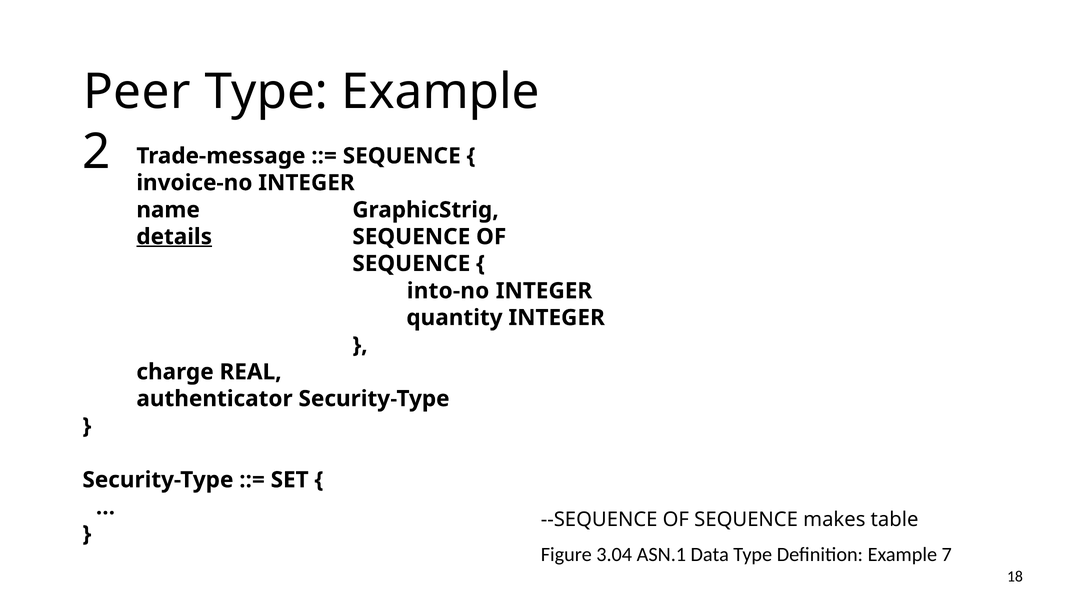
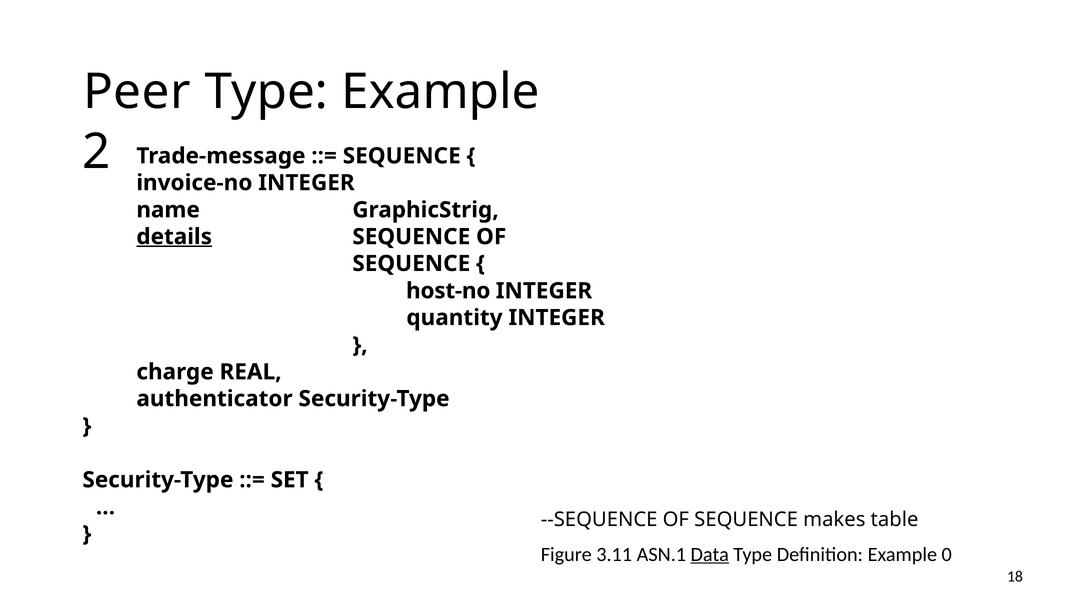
into-no: into-no -> host-no (448, 291)
3.04: 3.04 -> 3.11 (614, 555)
Data underline: none -> present (710, 555)
7: 7 -> 0 (947, 555)
